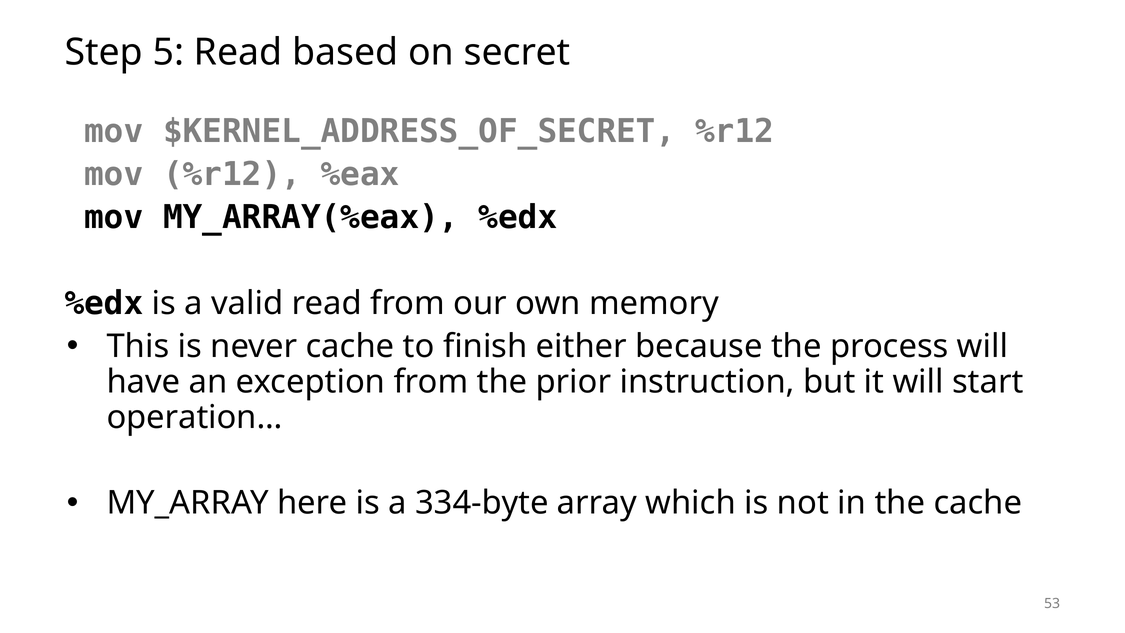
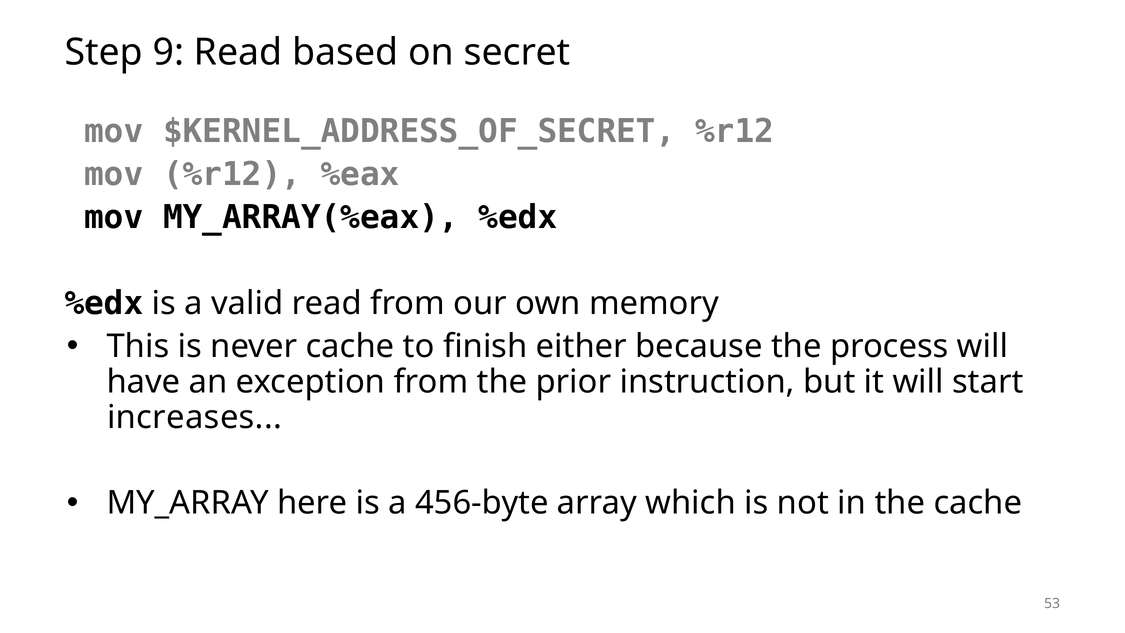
5: 5 -> 9 (168, 52)
operation: operation -> increases (194, 417)
334-byte: 334-byte -> 456-byte (482, 503)
